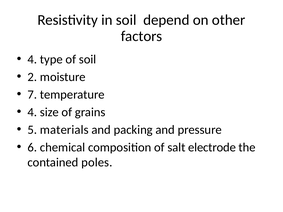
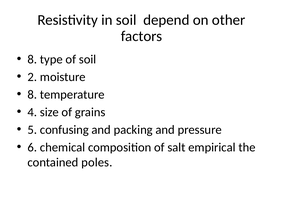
4: 4 -> 8 (32, 59)
7: 7 -> 8 (32, 95)
materials: materials -> confusing (64, 130)
electrode: electrode -> empirical (212, 147)
